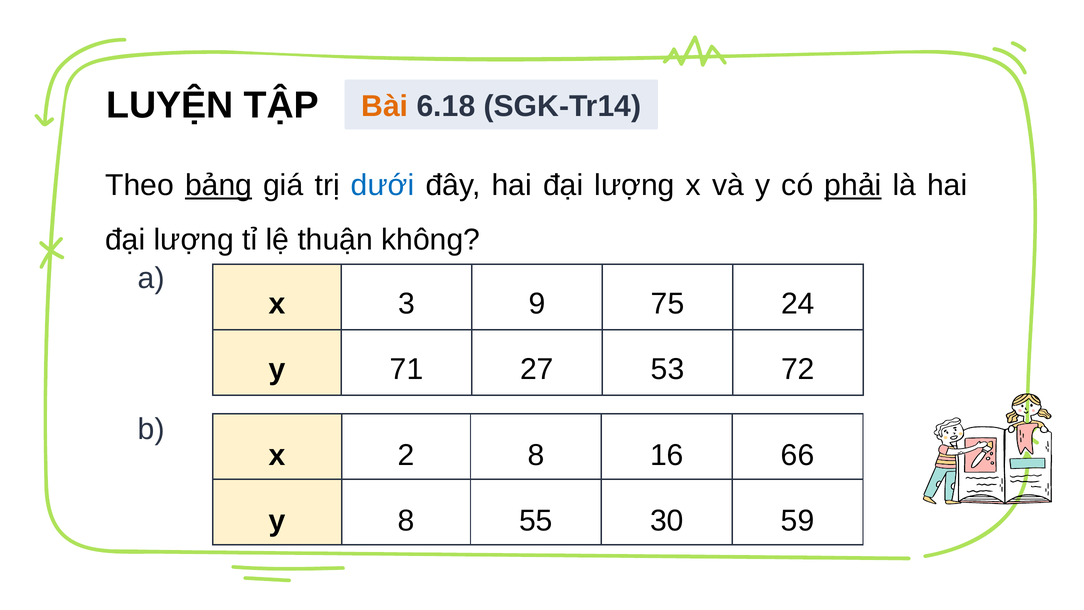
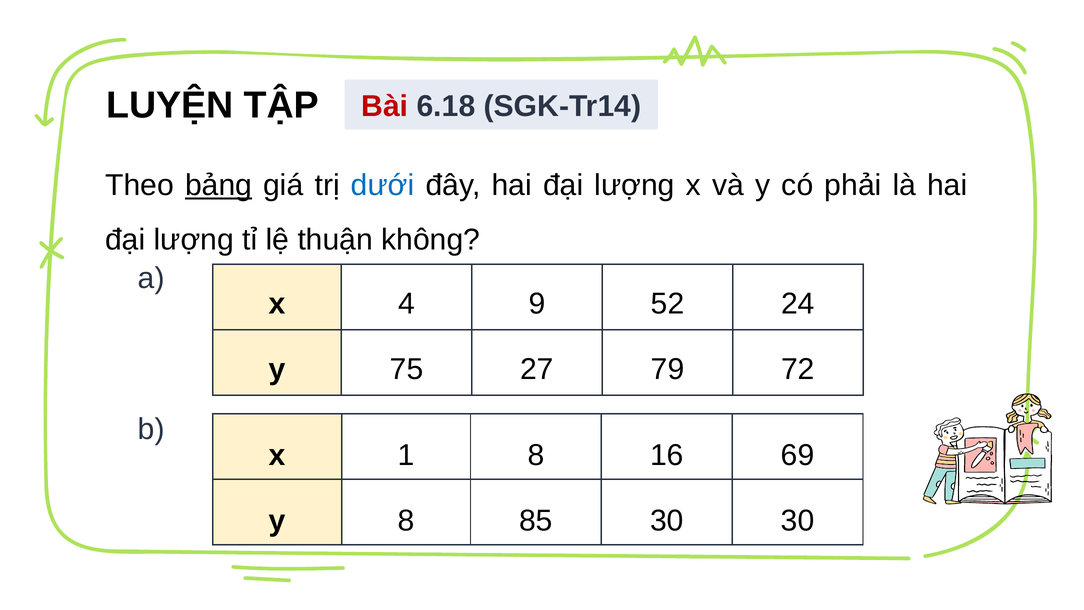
Bài colour: orange -> red (385, 106)
phải underline: present -> none (853, 185)
3: 3 -> 4 (407, 304)
75: 75 -> 52 (668, 304)
71: 71 -> 75 (407, 369)
53: 53 -> 79 (668, 369)
2: 2 -> 1 (406, 455)
66: 66 -> 69 (798, 455)
55: 55 -> 85 (536, 521)
30 59: 59 -> 30 (798, 521)
